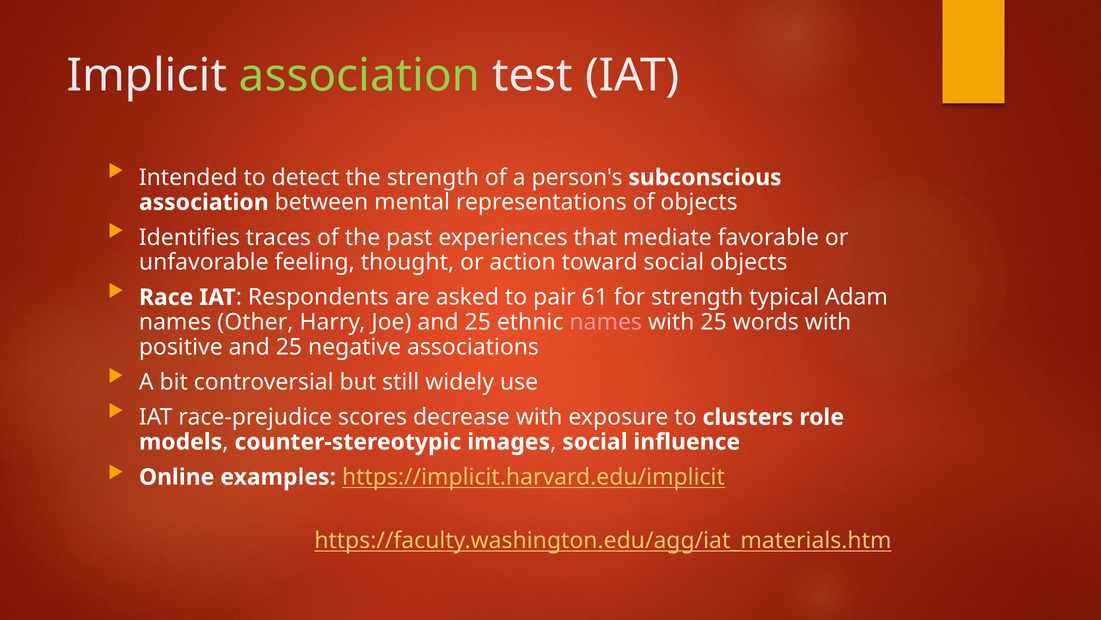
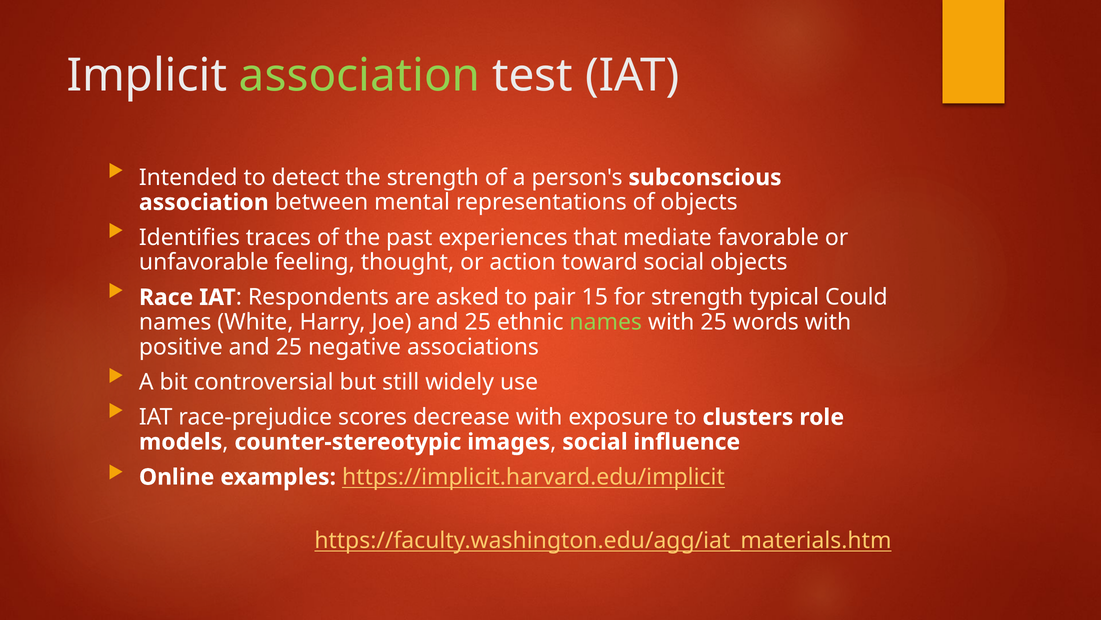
61: 61 -> 15 (595, 297)
Adam: Adam -> Could (856, 297)
Other: Other -> White (255, 322)
names colour: pink -> light green (606, 322)
